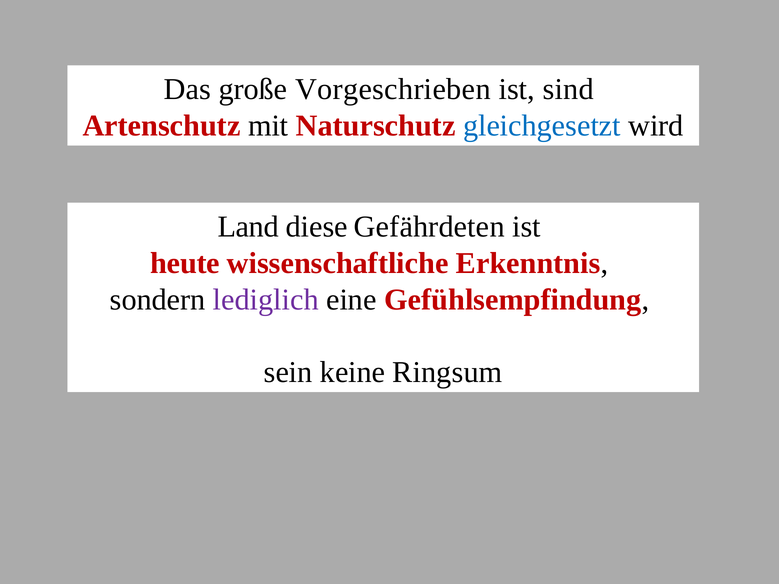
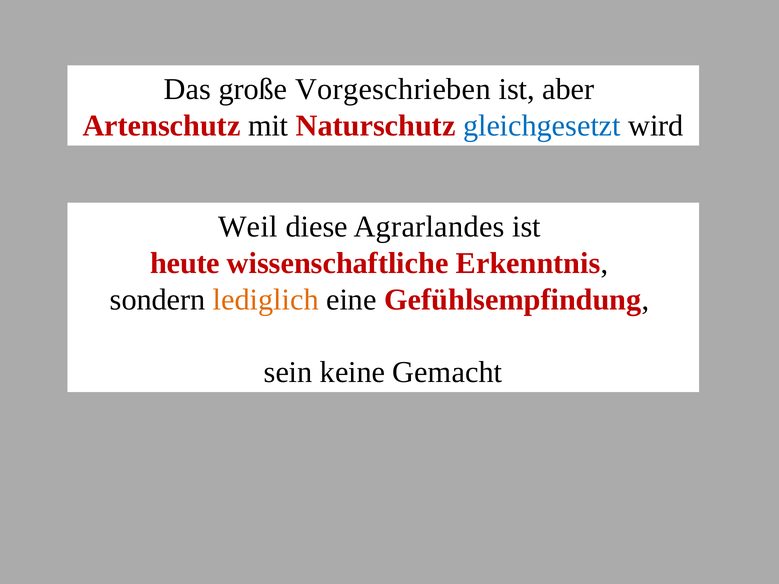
sind: sind -> aber (568, 89)
Land: Land -> Weil (248, 227)
Gefährdeten: Gefährdeten -> Agrarlandes (429, 227)
lediglich colour: purple -> orange (266, 300)
Ringsum: Ringsum -> Gemacht (447, 372)
